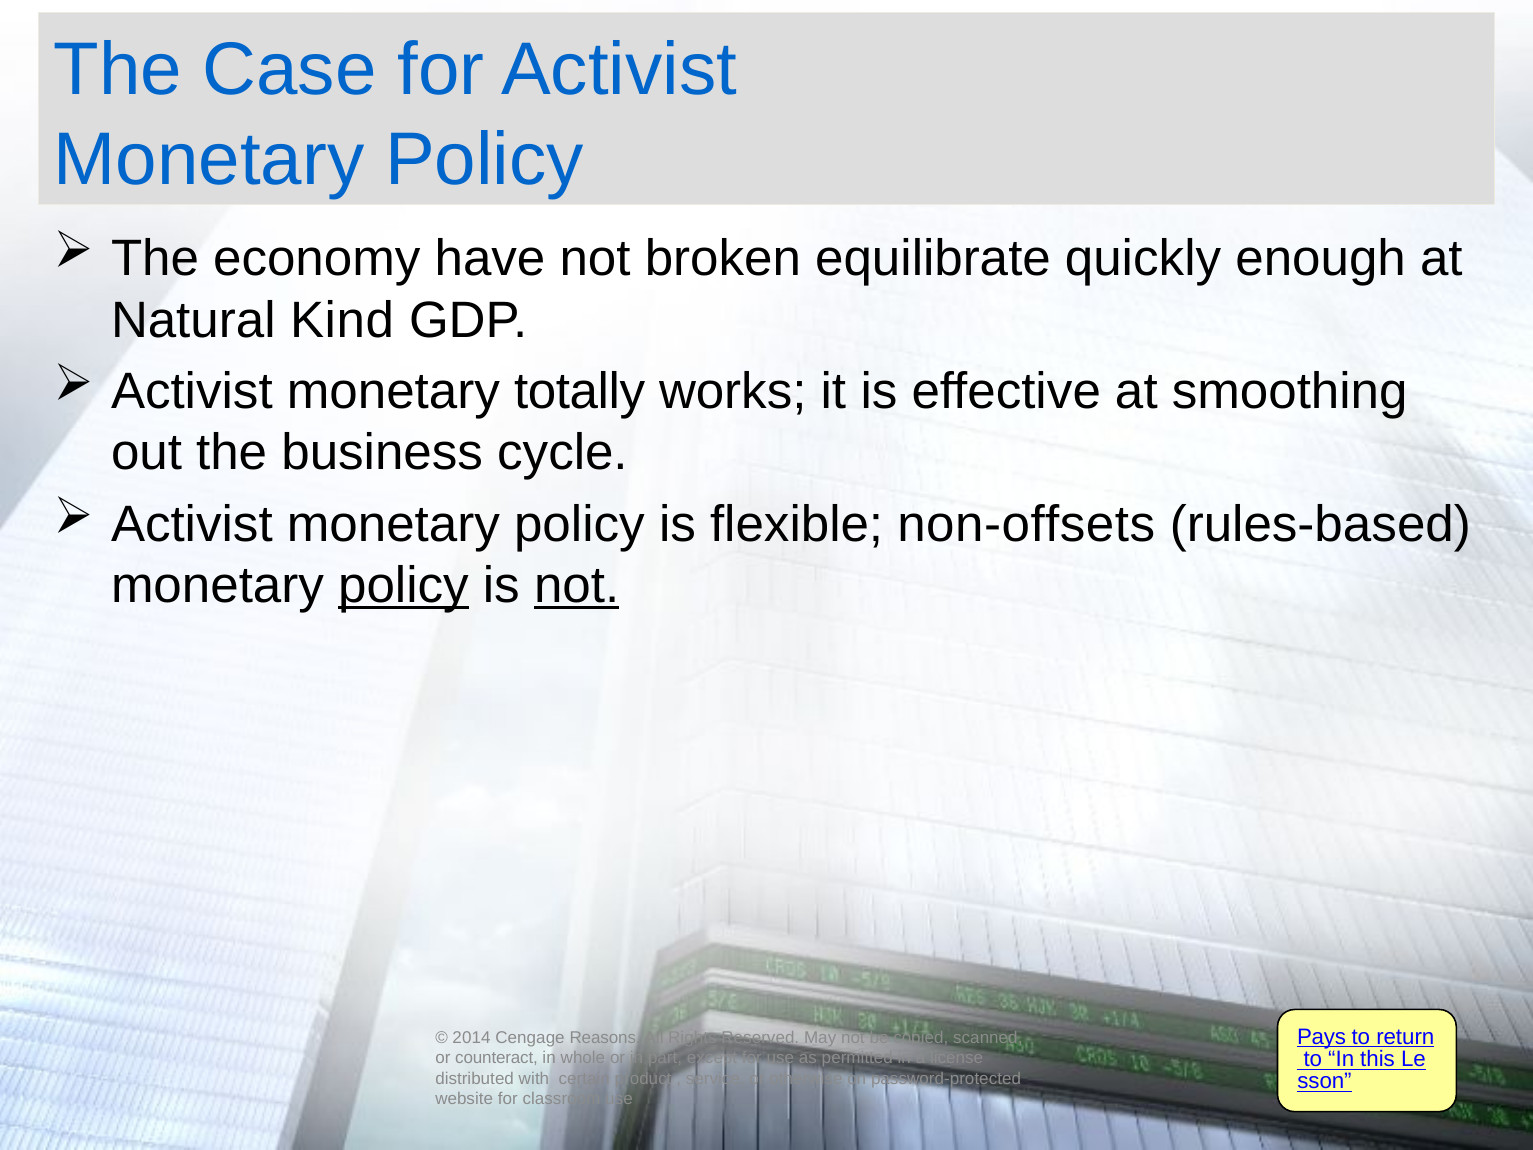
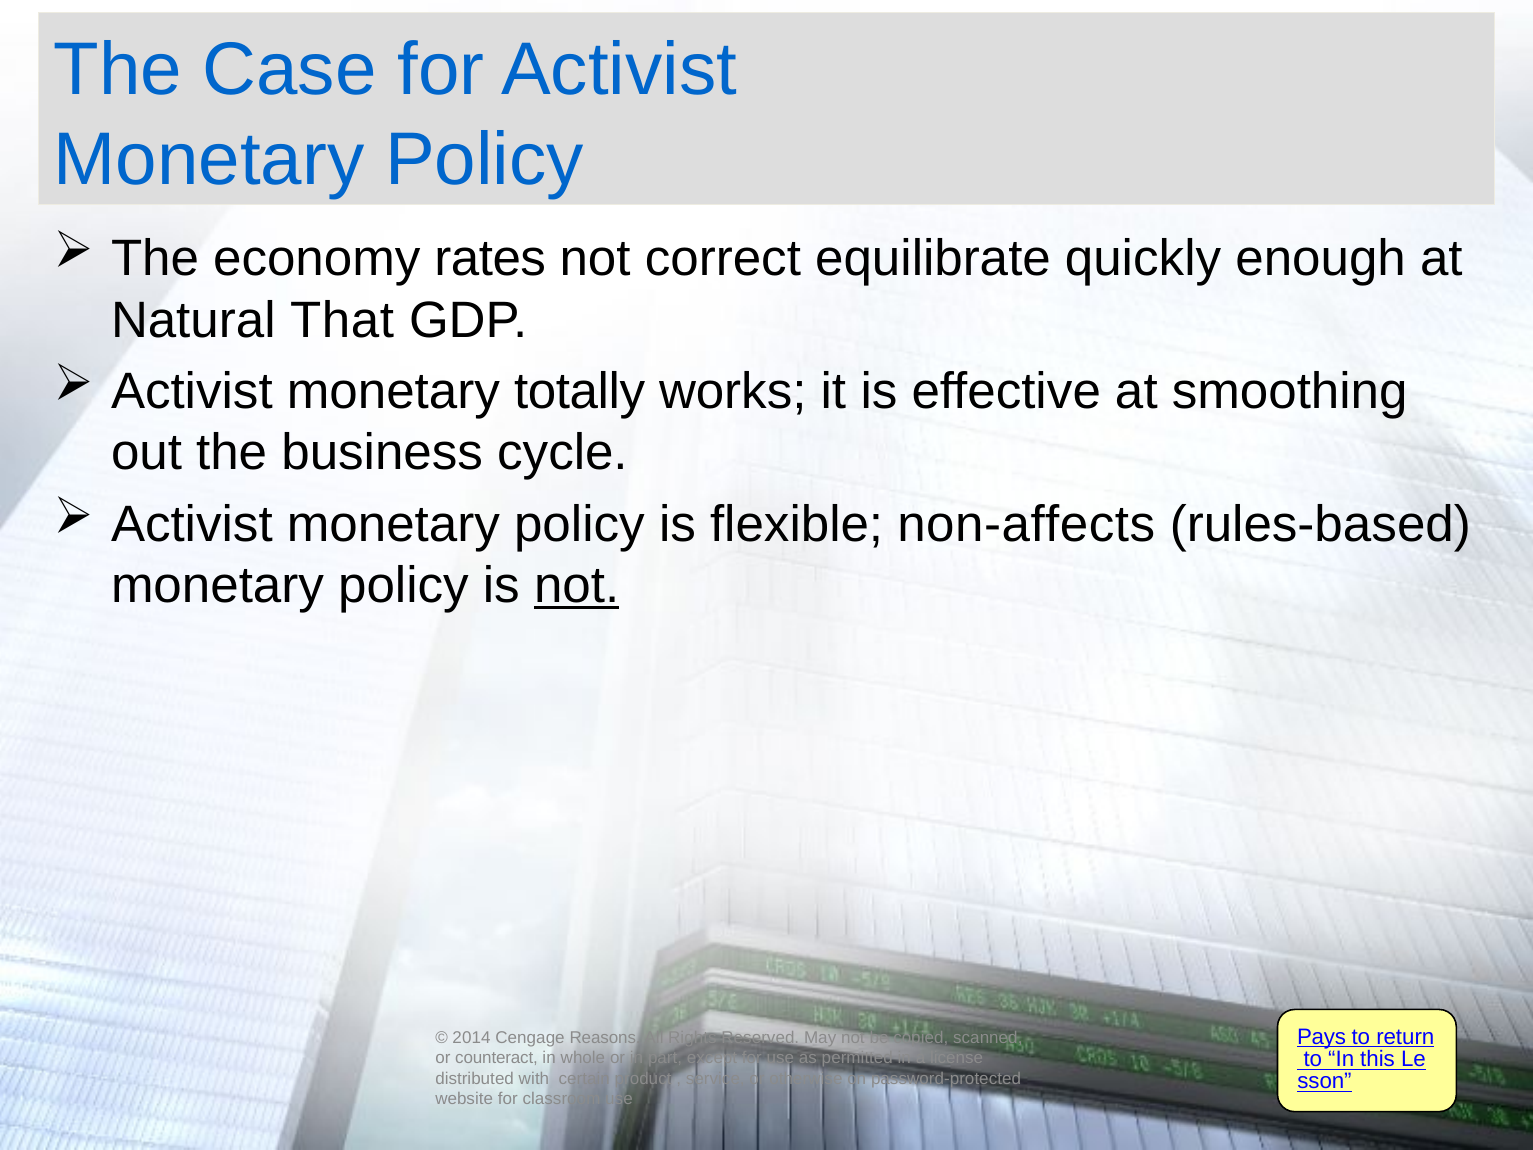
have: have -> rates (490, 259)
broken: broken -> correct (723, 259)
Kind: Kind -> That (342, 320)
non-offsets: non-offsets -> non-affects (1026, 525)
policy underline: present -> none (403, 586)
